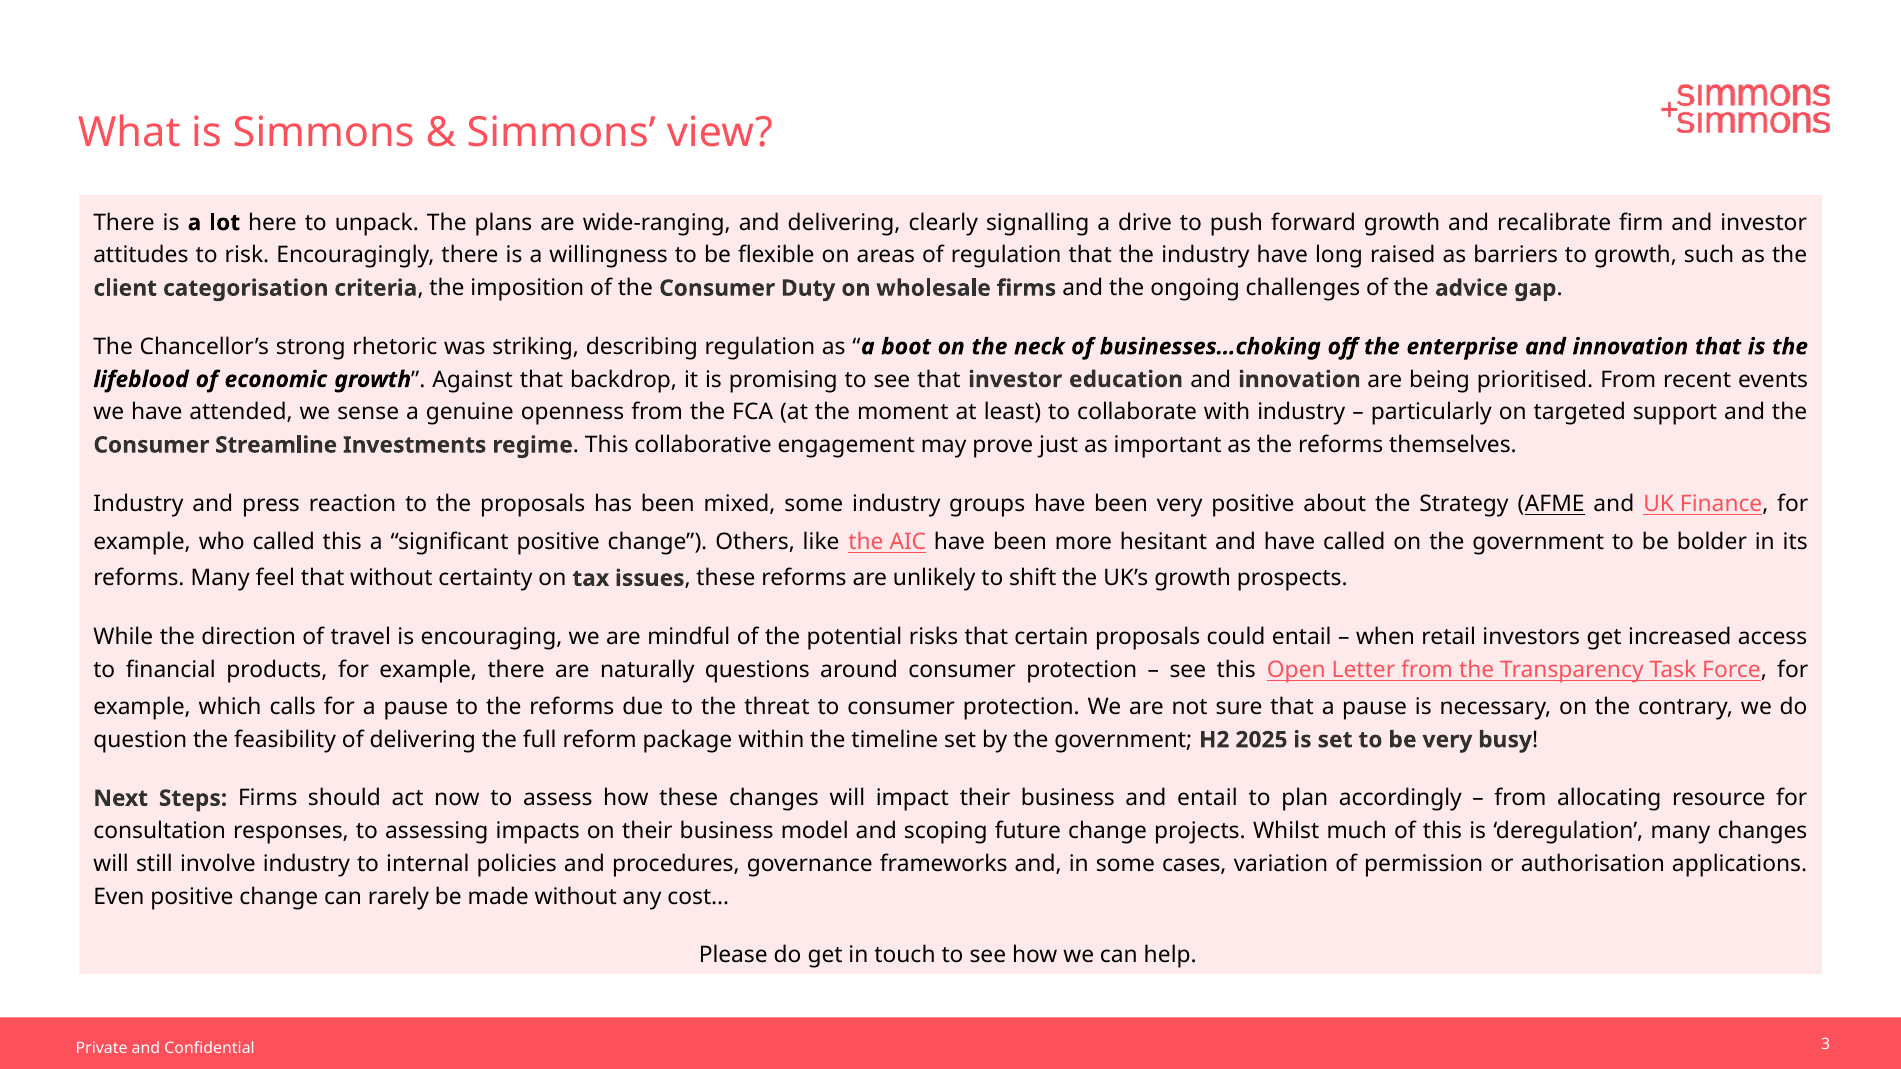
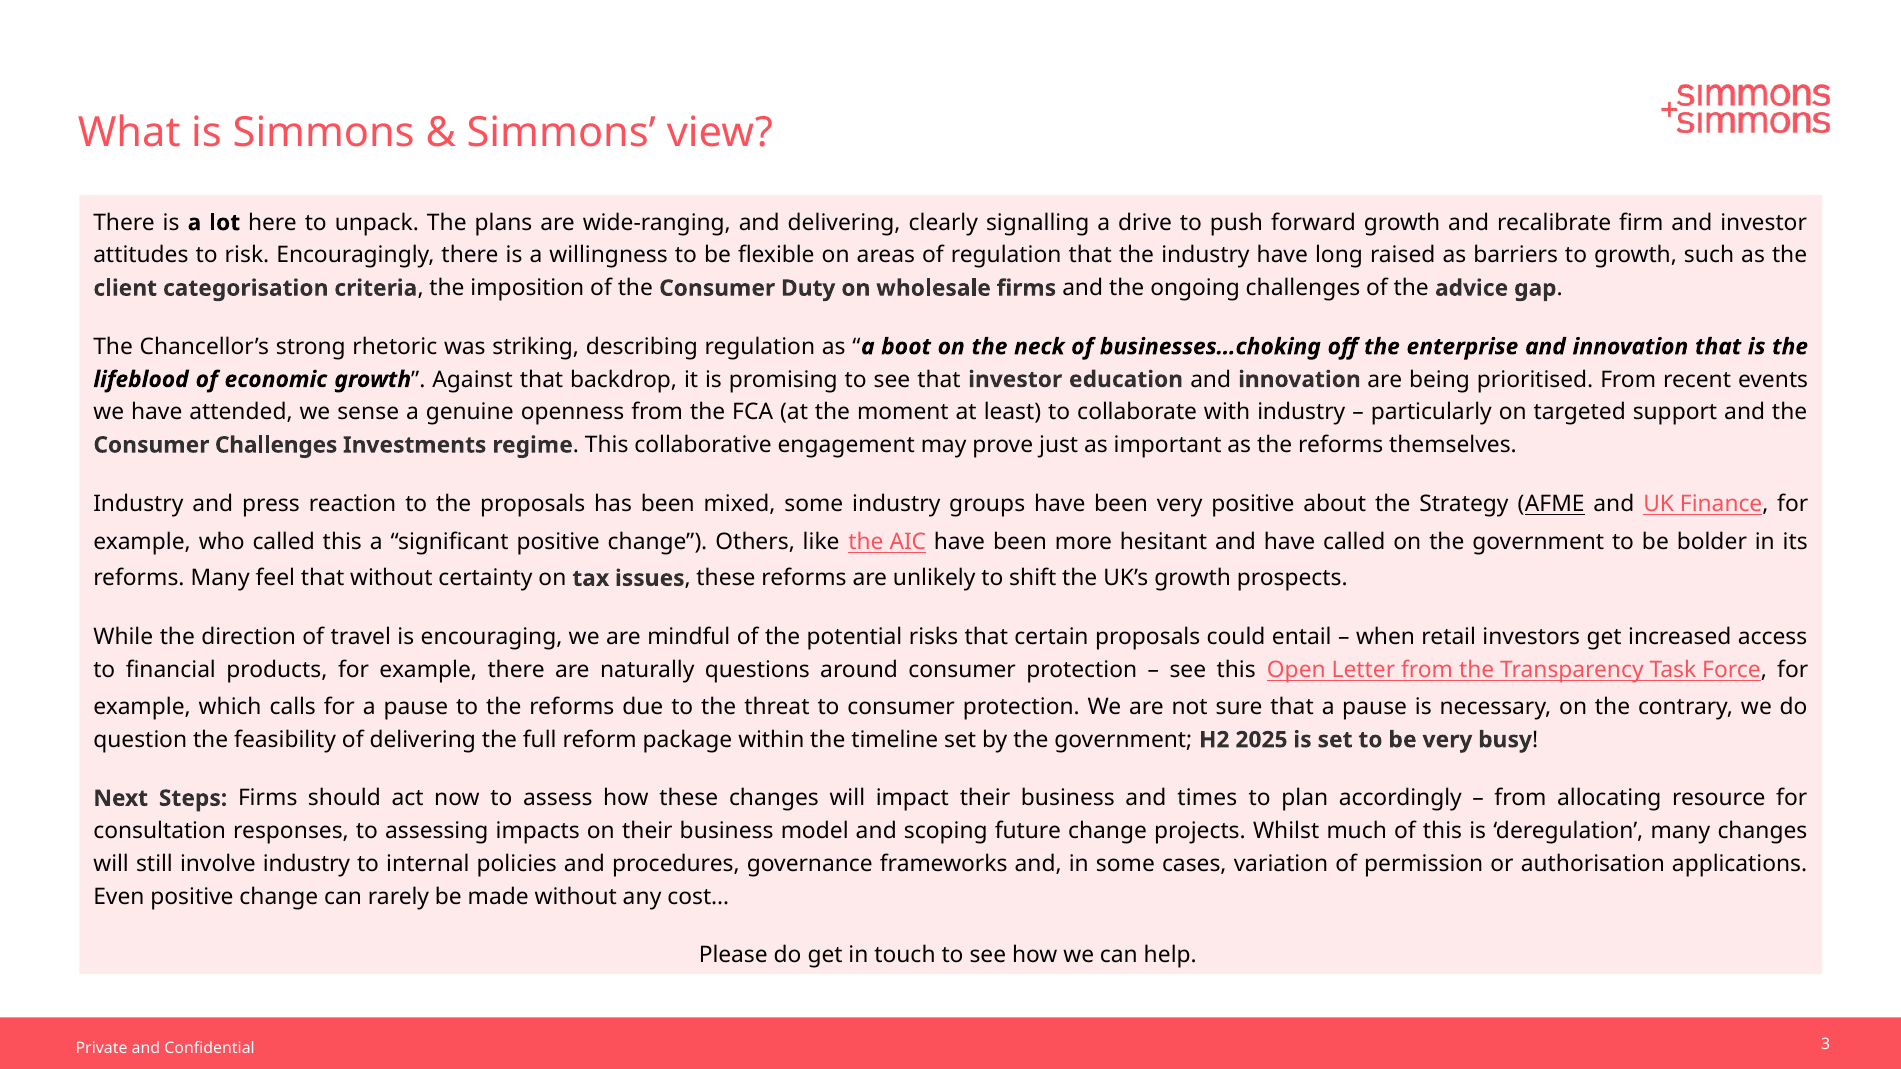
Consumer Streamline: Streamline -> Challenges (276, 445)
and entail: entail -> times (1207, 799)
